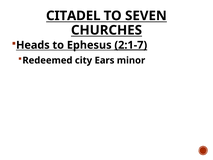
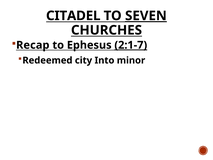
SEVEN underline: none -> present (146, 16)
Heads: Heads -> Recap (33, 45)
Ears: Ears -> Into (104, 60)
